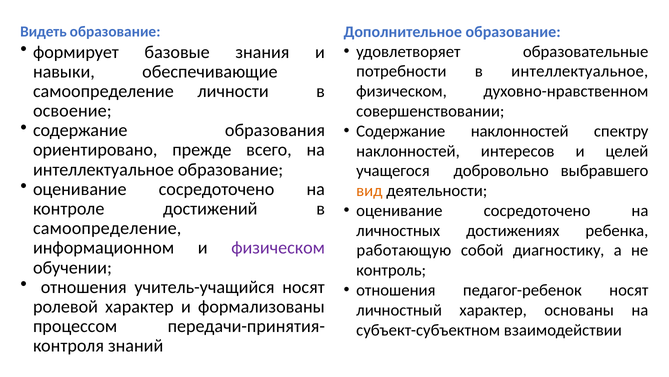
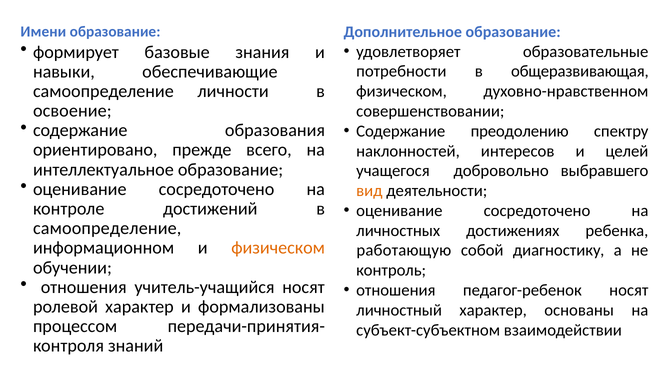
Видеть: Видеть -> Имени (43, 32)
в интеллектуальное: интеллектуальное -> общеразвивающая (580, 71)
Содержание наклонностей: наклонностей -> преодолению (520, 131)
физическом colour: purple -> orange (278, 247)
